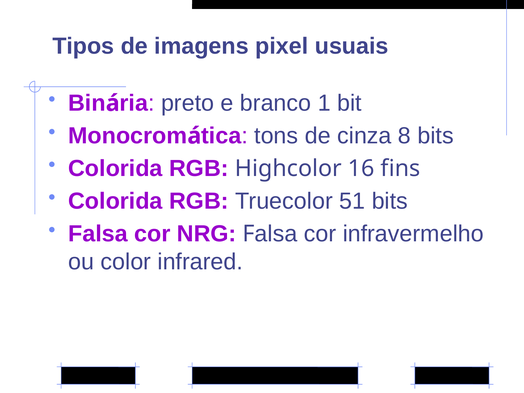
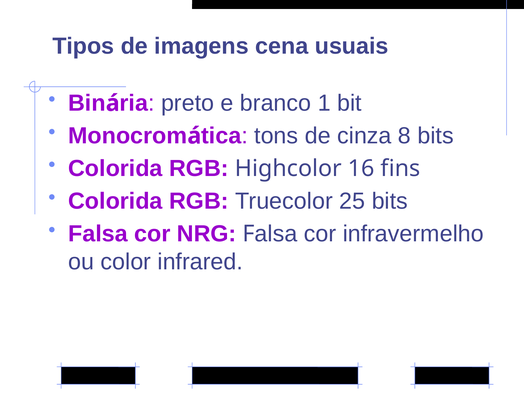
pixel: pixel -> cena (282, 46)
51: 51 -> 25 (352, 201)
